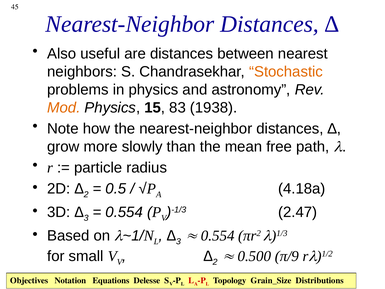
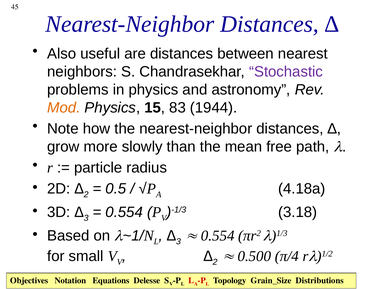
Stochastic colour: orange -> purple (286, 72)
1938: 1938 -> 1944 (214, 108)
2.47: 2.47 -> 3.18 (298, 212)
π/9: π/9 -> π/4 (287, 256)
